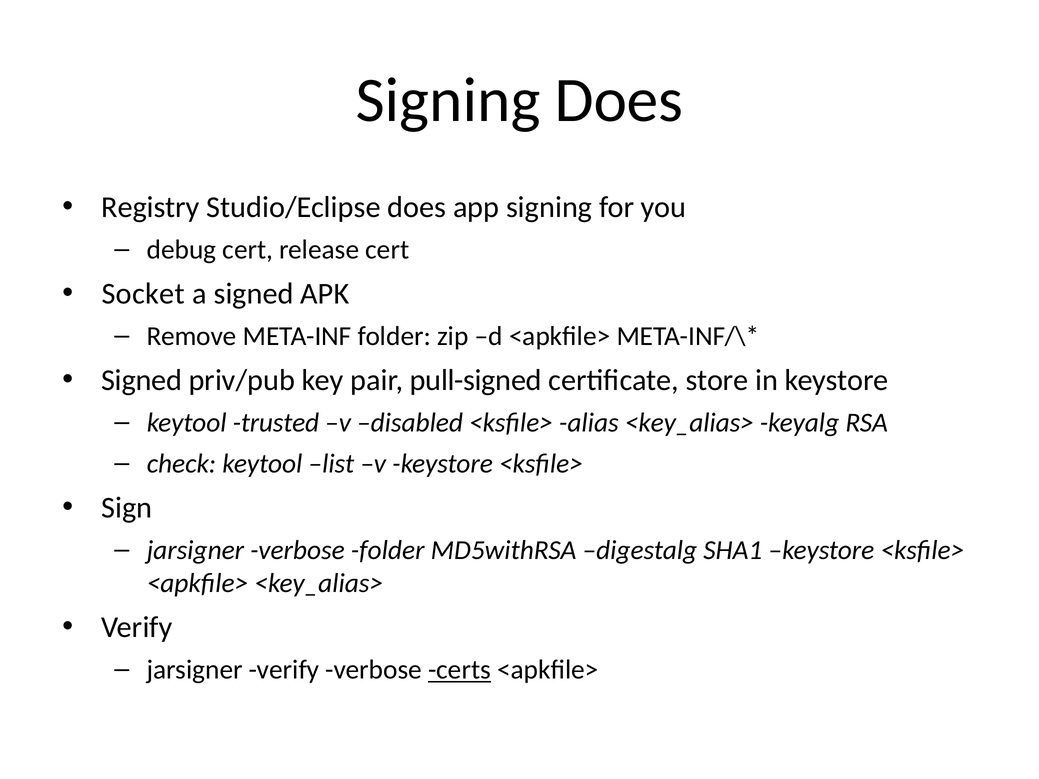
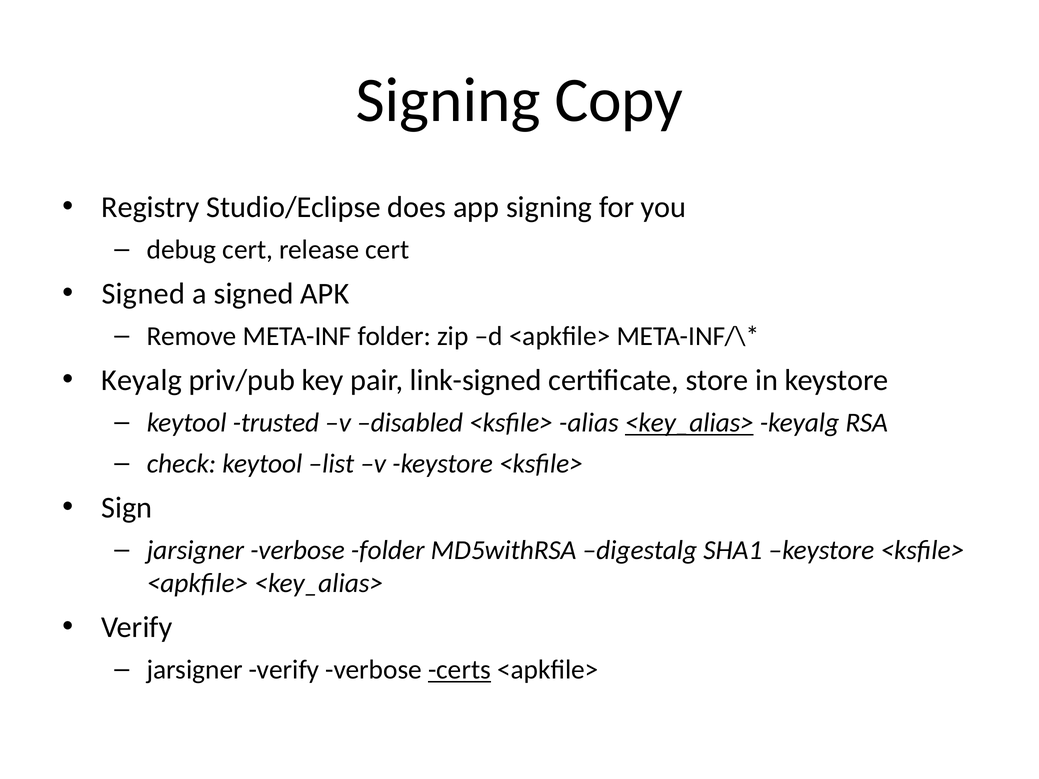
Signing Does: Does -> Copy (619, 101)
Socket: Socket -> Signed (143, 294)
Signed: Signed -> Keyalg (142, 381)
pull-signed: pull-signed -> link-signed (476, 381)
<key_alias> underline: none -> present (689, 423)
